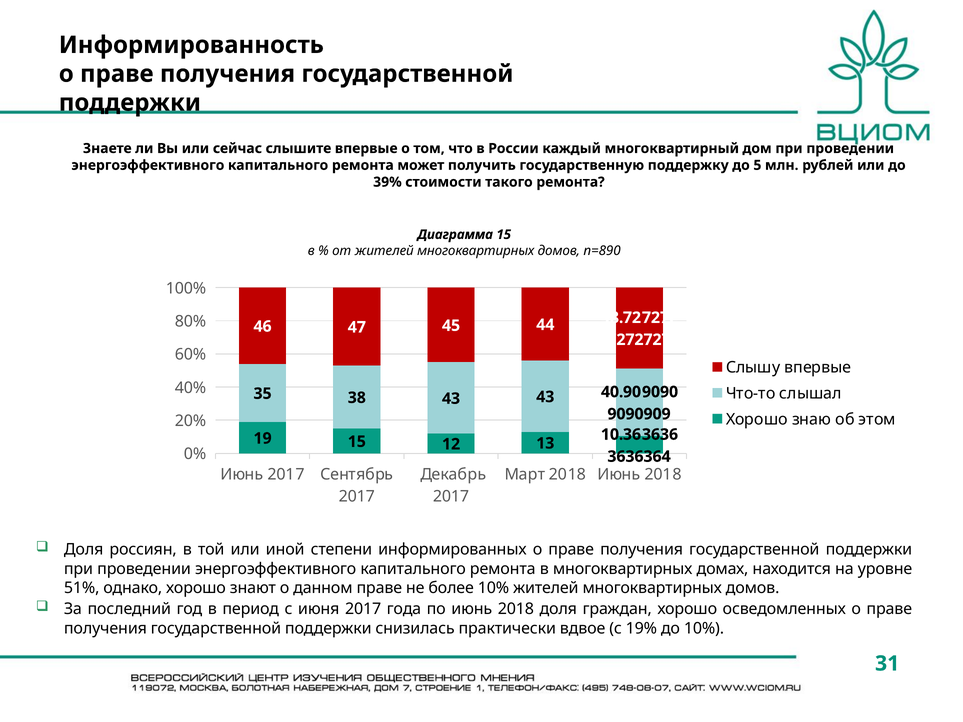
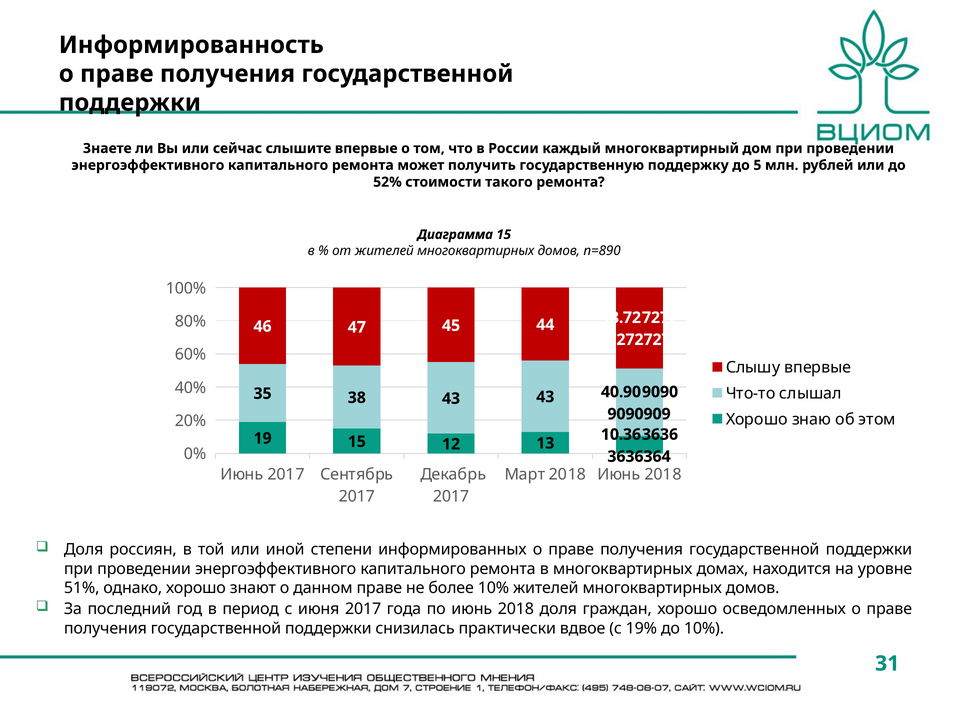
39%: 39% -> 52% (387, 182)
